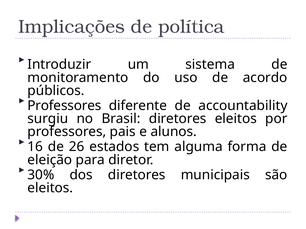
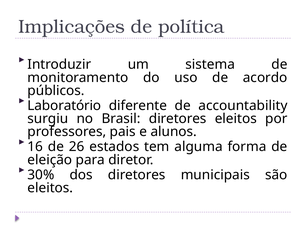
Professores: Professores -> Laboratório (64, 106)
